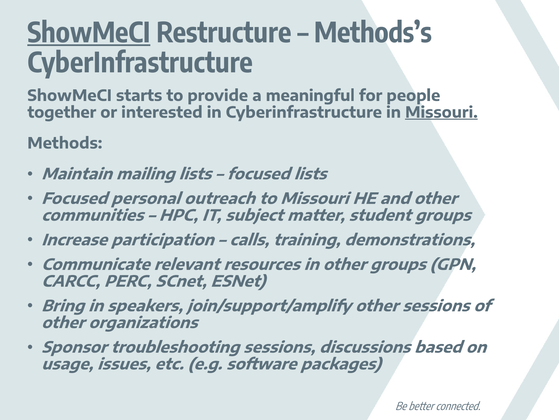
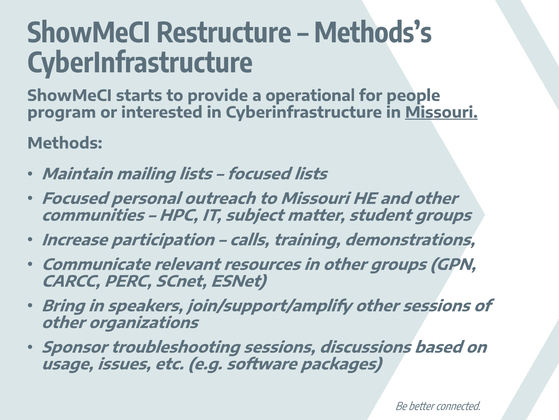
ShowMeCI underline: present -> none (89, 33)
meaningful: meaningful -> operational (310, 96)
together: together -> program (62, 112)
